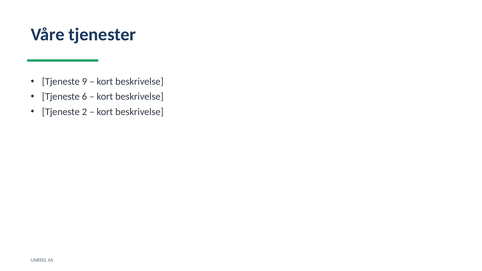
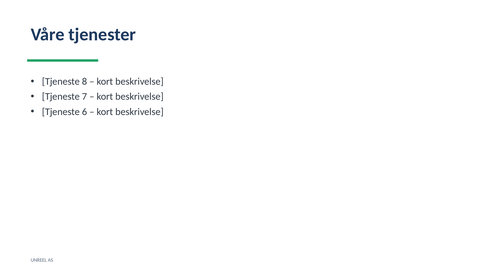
9: 9 -> 8 (85, 82)
6: 6 -> 7 (85, 97)
2: 2 -> 6 (85, 112)
